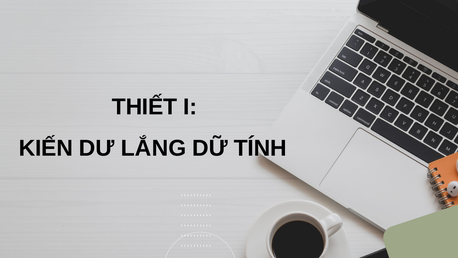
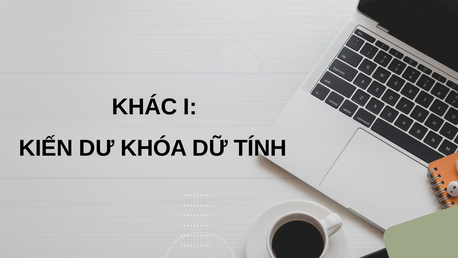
THIẾT: THIẾT -> KHÁC (145, 107)
LẮNG: LẮNG -> KHÓA (154, 148)
